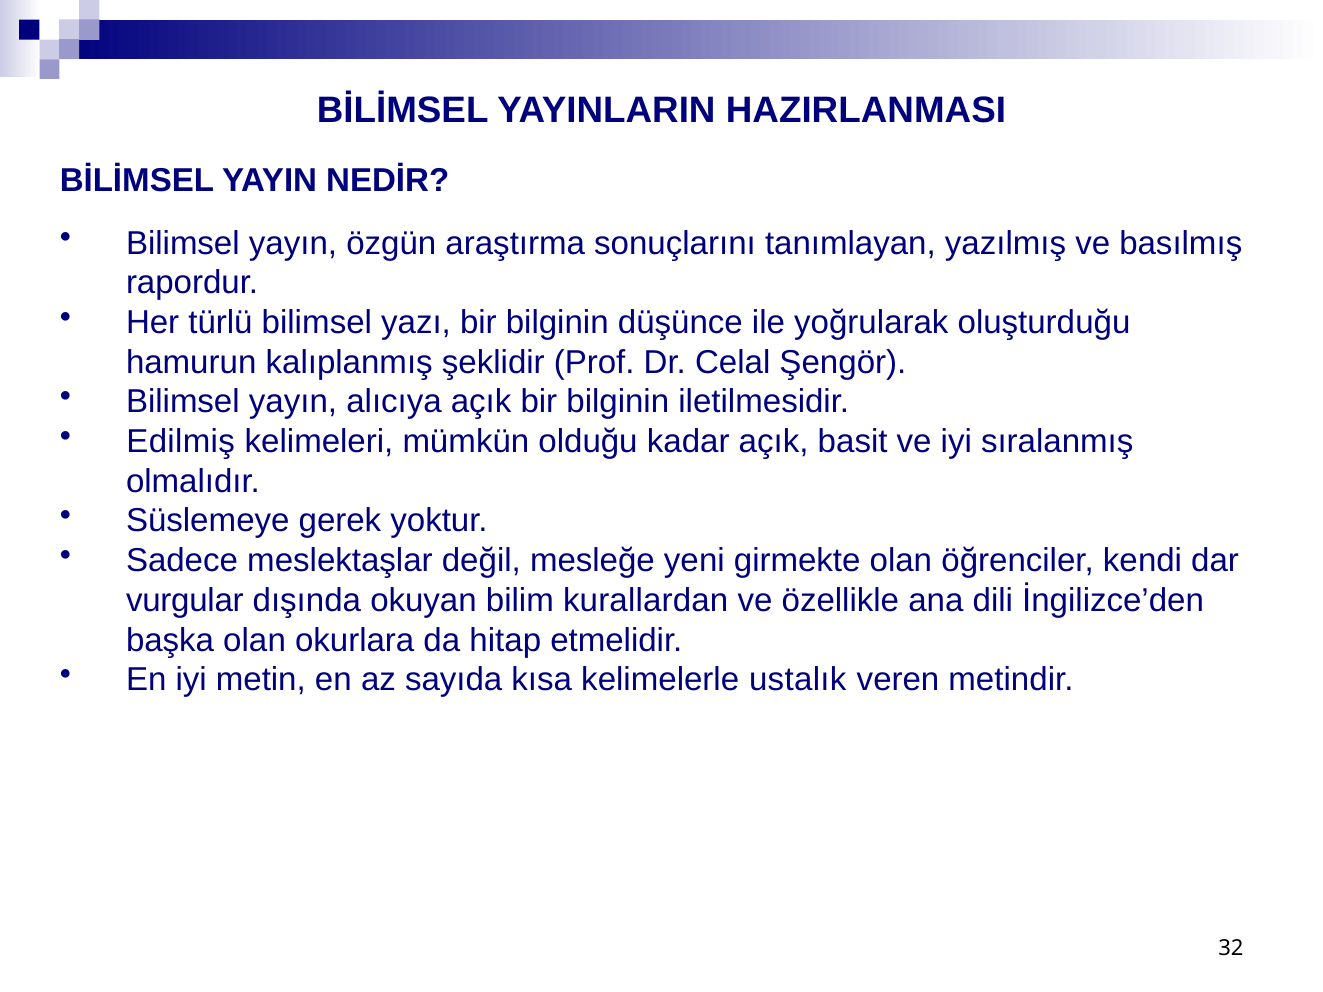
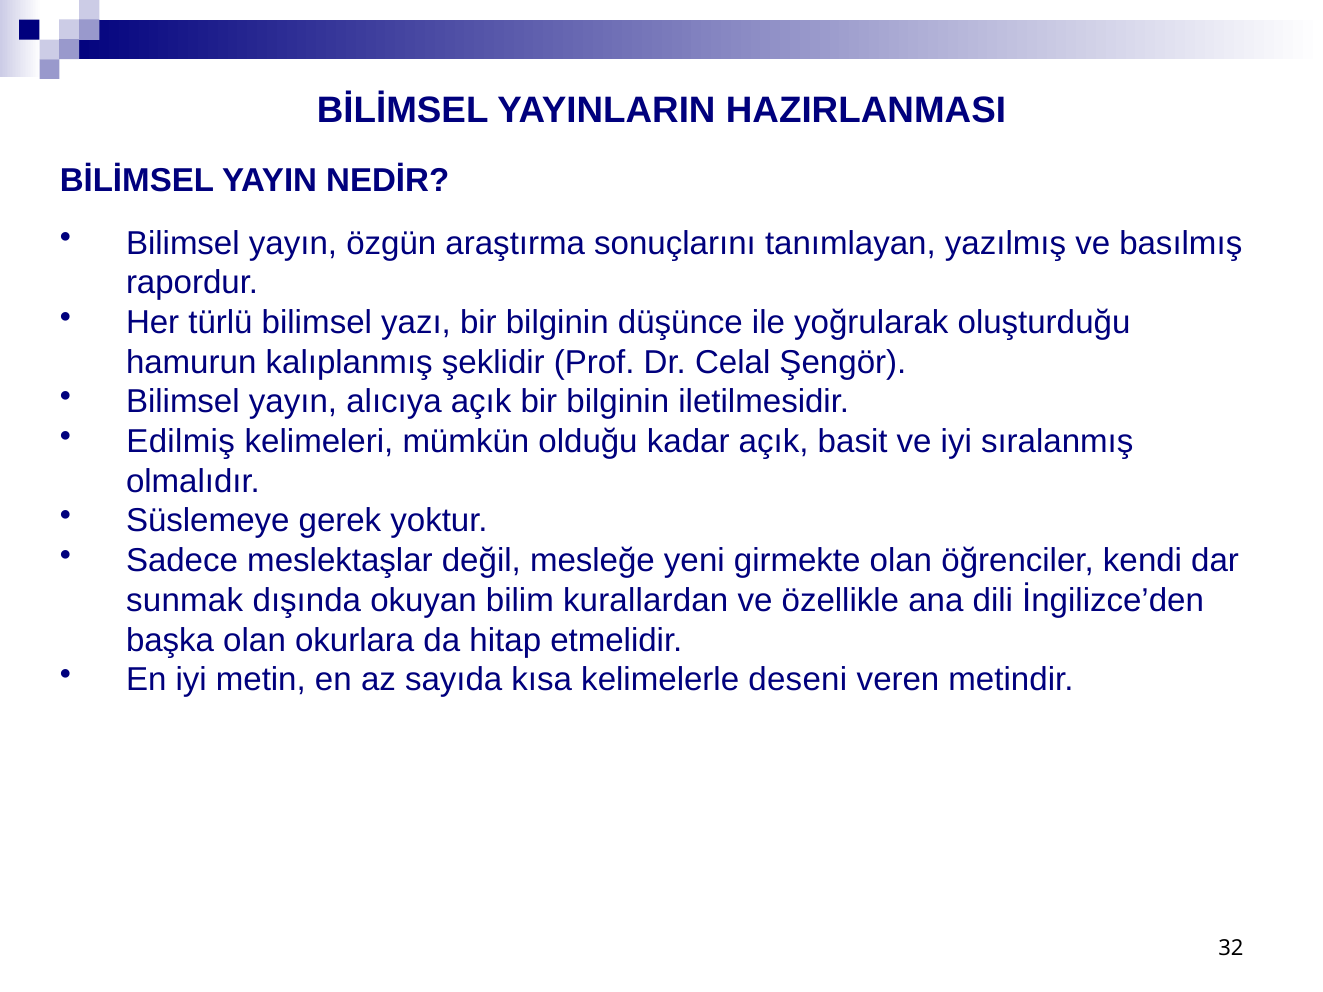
vurgular: vurgular -> sunmak (185, 601)
ustalık: ustalık -> deseni (798, 680)
